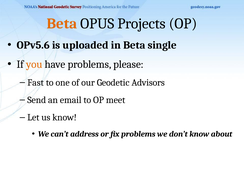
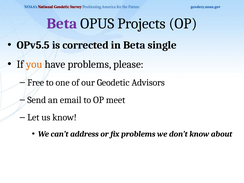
Beta colour: orange -> purple (62, 24)
OPv5.6: OPv5.6 -> OPv5.5 (33, 45)
uploaded: uploaded -> corrected (86, 45)
Fast: Fast -> Free (36, 82)
